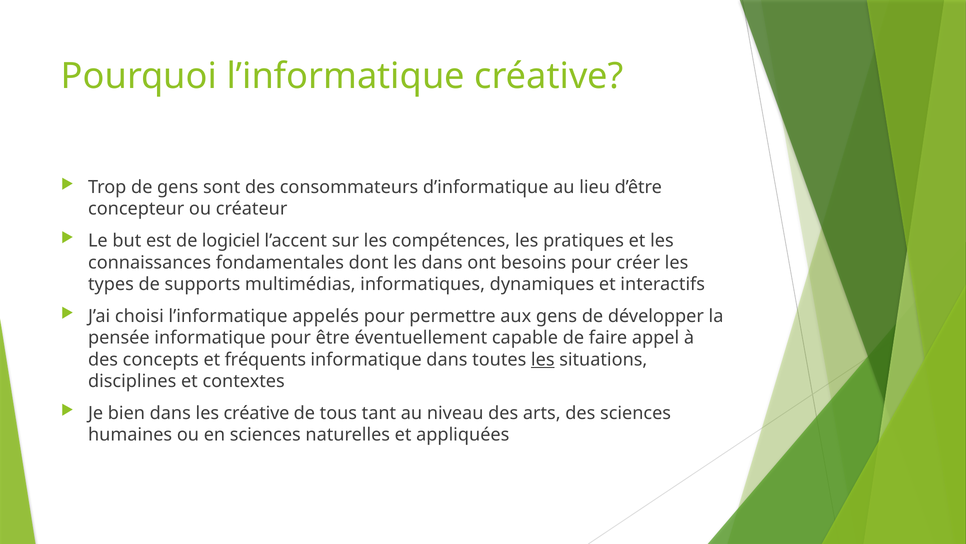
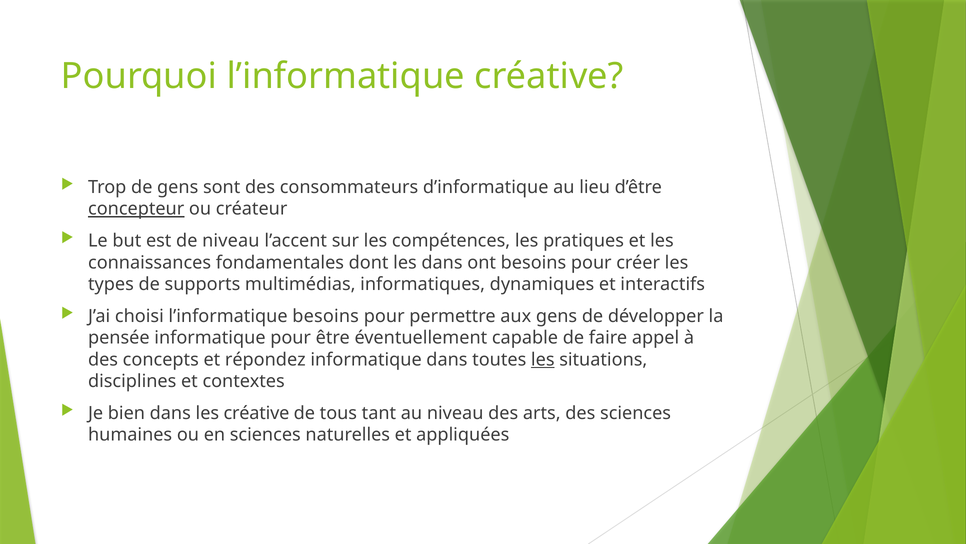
concepteur underline: none -> present (136, 209)
de logiciel: logiciel -> niveau (231, 240)
l’informatique appelés: appelés -> besoins (326, 316)
fréquents: fréquents -> répondez (265, 359)
